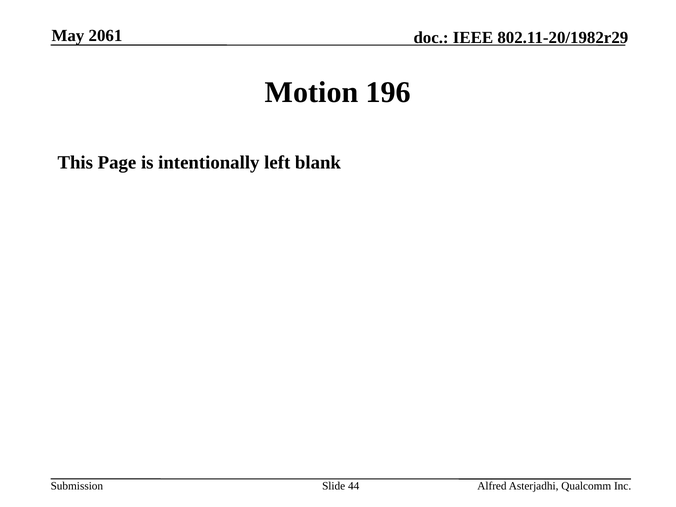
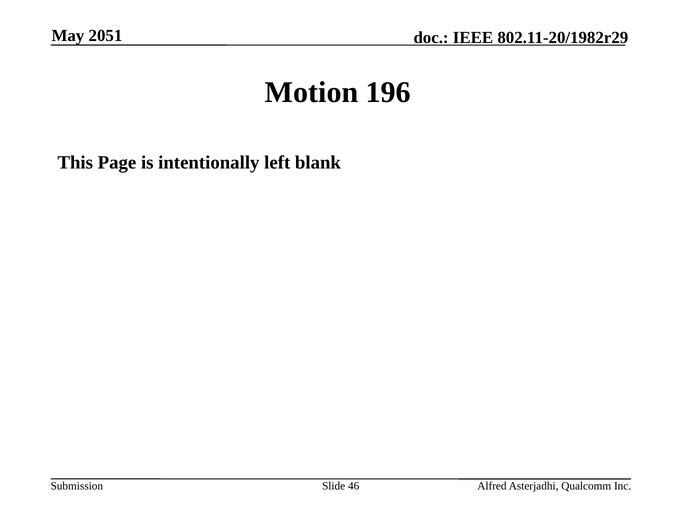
2061: 2061 -> 2051 (105, 36)
44: 44 -> 46 (354, 486)
